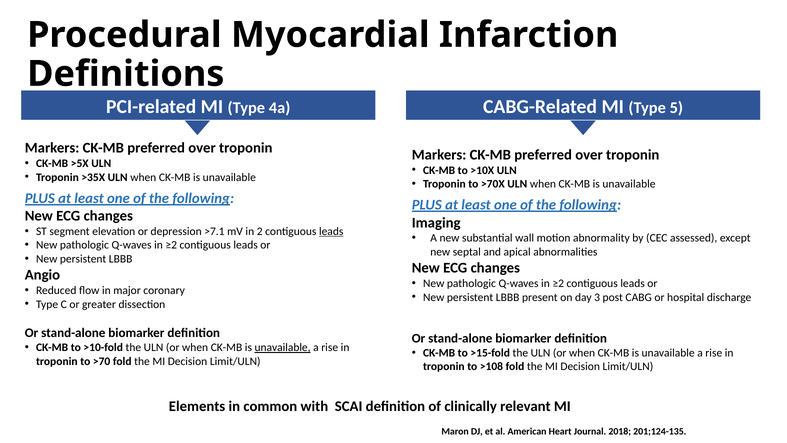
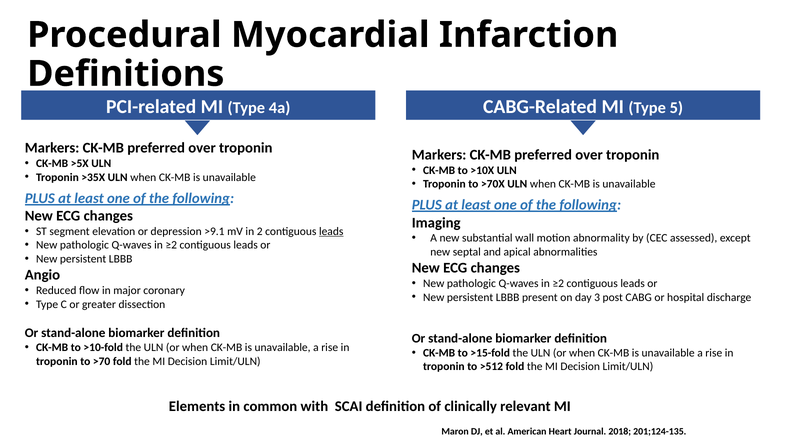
>7.1: >7.1 -> >9.1 (214, 231)
unavailable underline: present -> none (283, 347)
>108: >108 -> >512 (491, 366)
